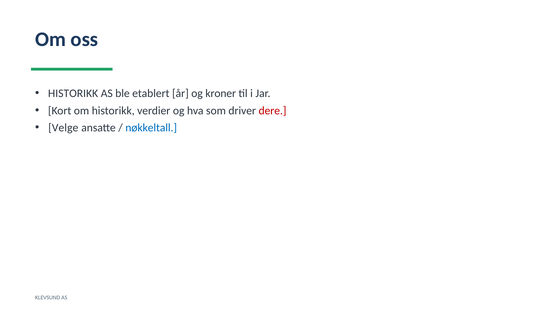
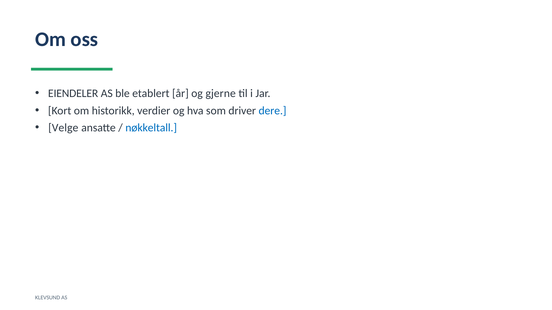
HISTORIKK: HISTORIKK -> EIENDELER (73, 93)
kroner: kroner -> gjerne (221, 93)
dere colour: red -> blue (273, 111)
